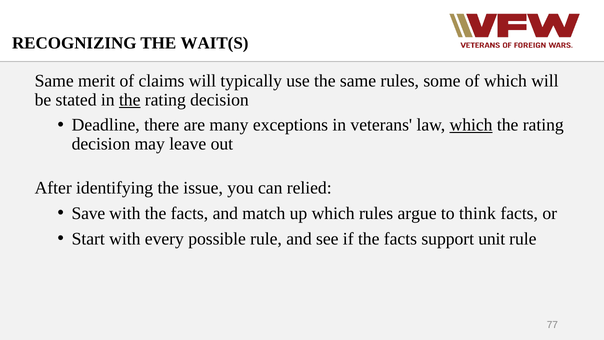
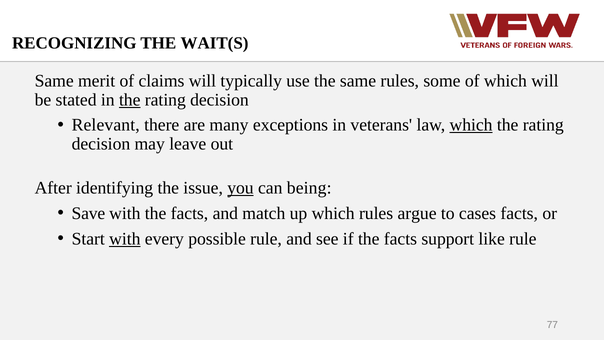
Deadline: Deadline -> Relevant (106, 125)
you underline: none -> present (240, 188)
relied: relied -> being (309, 188)
think: think -> cases (478, 213)
with underline: none -> present (125, 239)
unit: unit -> like (492, 239)
